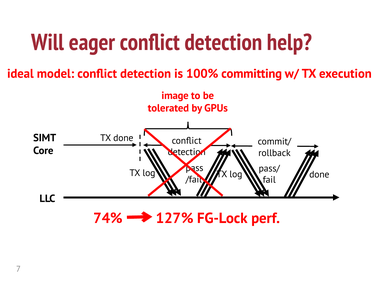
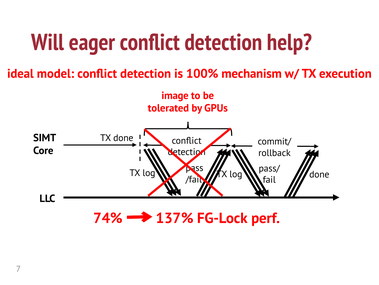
committing: committing -> mechanism (252, 73)
127%: 127% -> 137% (175, 218)
